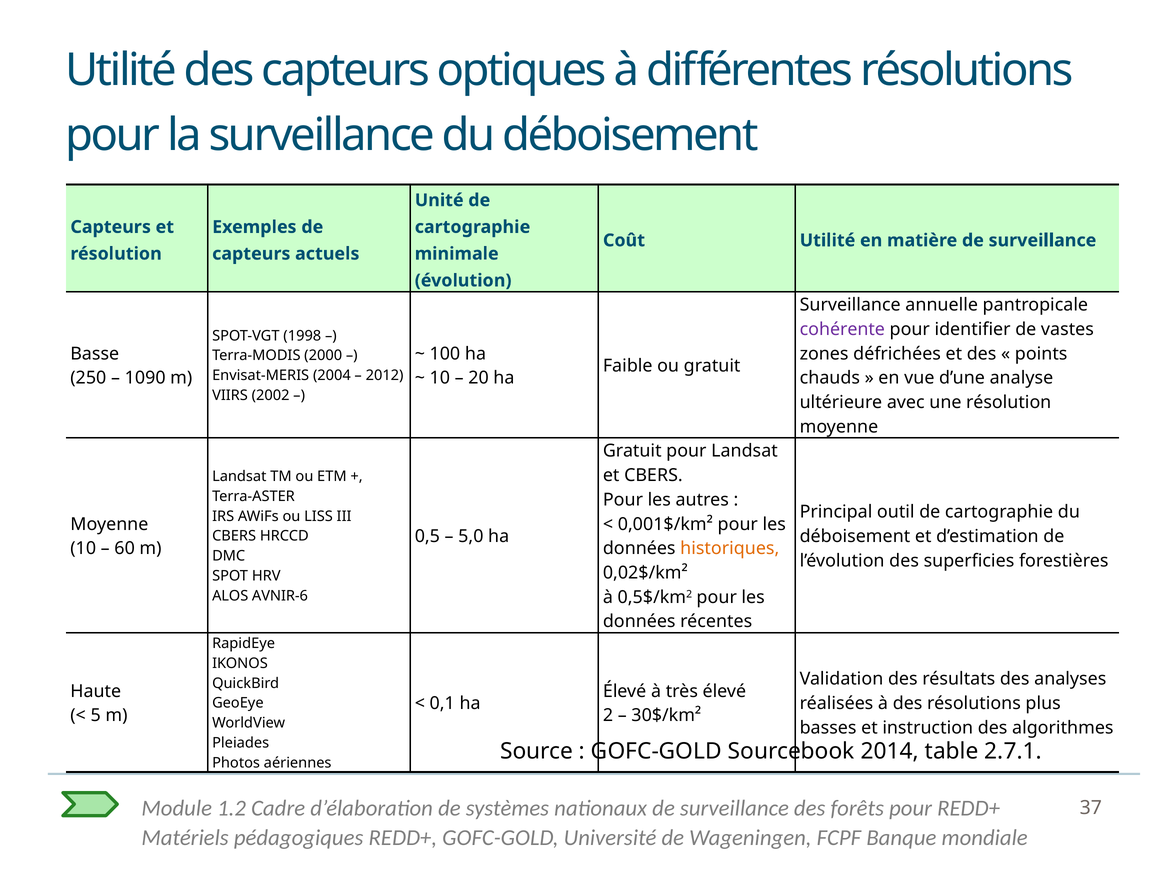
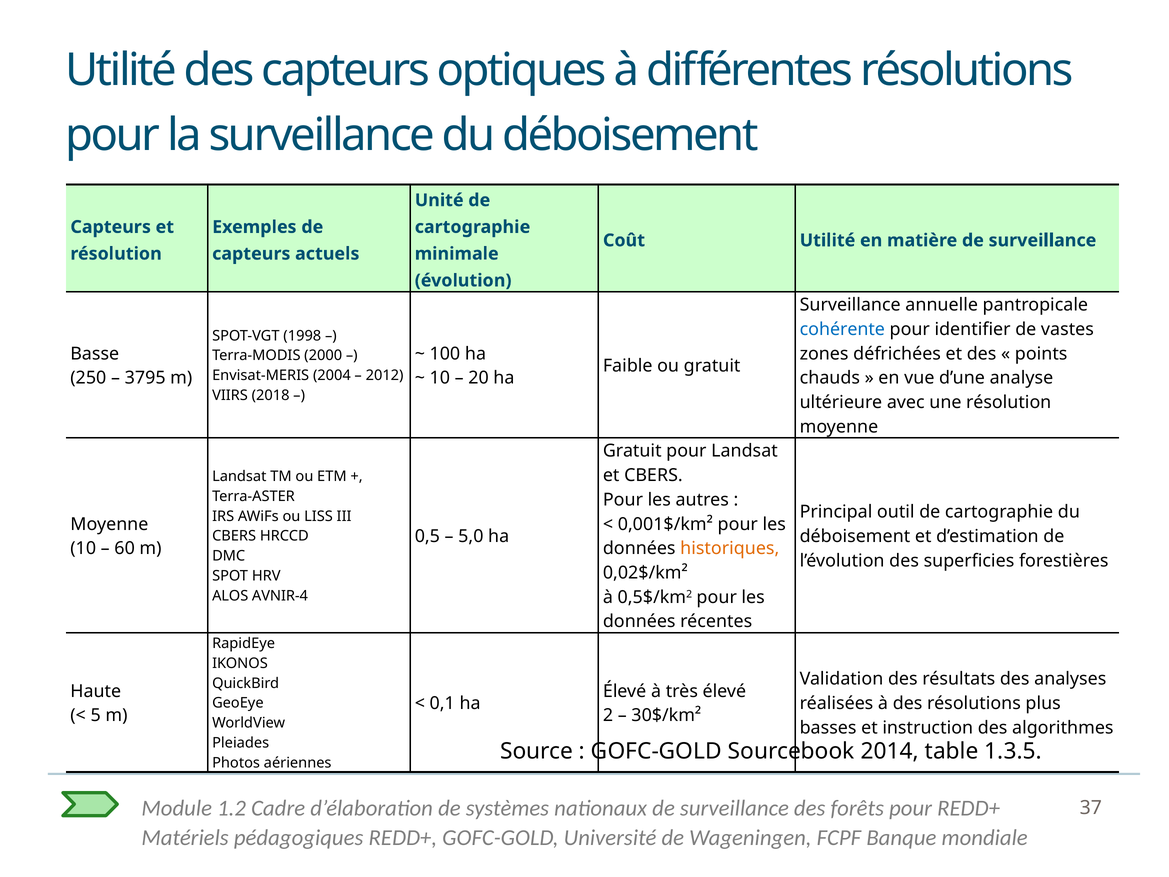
cohérente colour: purple -> blue (842, 329)
1090: 1090 -> 3795 (145, 378)
2002: 2002 -> 2018 (271, 395)
AVNIR-6: AVNIR-6 -> AVNIR-4 (280, 596)
2.7.1: 2.7.1 -> 1.3.5 (1013, 751)
